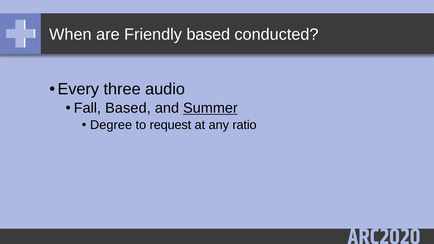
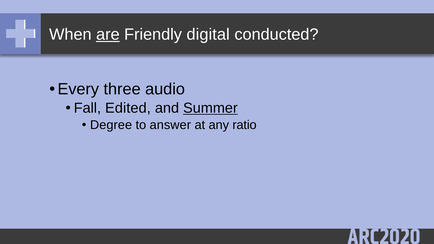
are underline: none -> present (108, 35)
Friendly based: based -> digital (208, 35)
Fall Based: Based -> Edited (128, 108)
request: request -> answer (170, 125)
